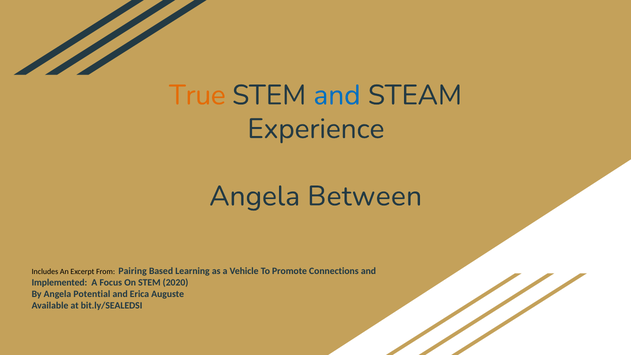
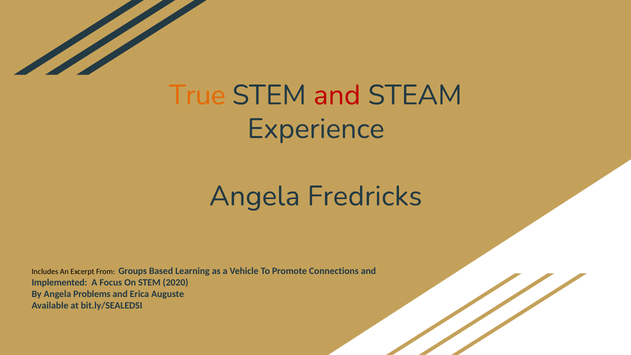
and colour: blue -> red (337, 95)
Between: Between -> Fredricks (365, 196)
Pairing: Pairing -> Groups (133, 271)
Potential: Potential -> Problems (92, 294)
